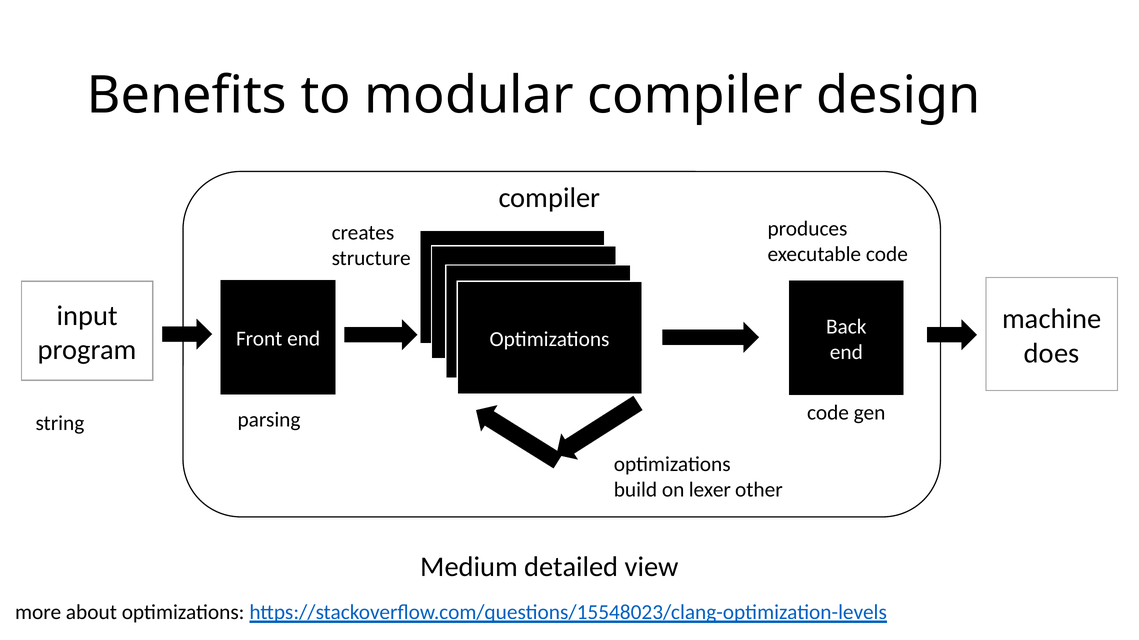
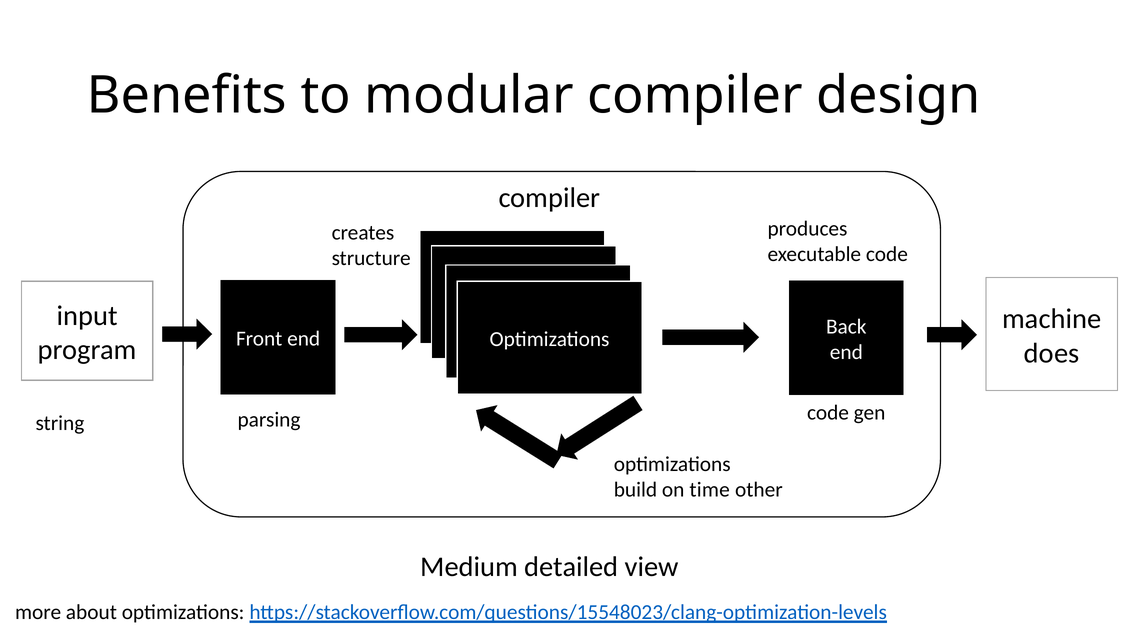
lexer: lexer -> time (710, 490)
